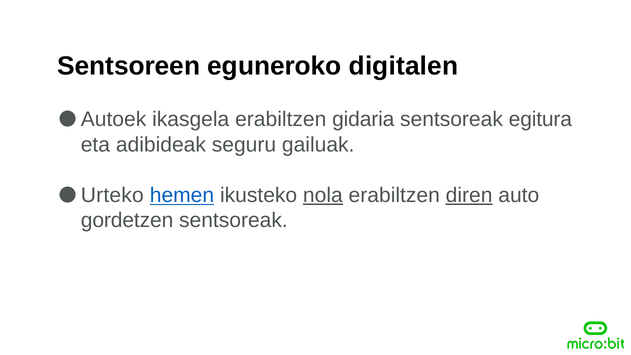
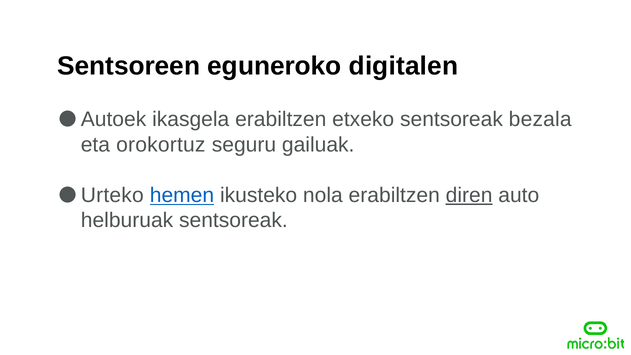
gidaria: gidaria -> etxeko (363, 119)
egitura: egitura -> bezala (540, 119)
adibideak: adibideak -> orokortuz (161, 145)
nola underline: present -> none (323, 195)
gordetzen: gordetzen -> helburuak (127, 220)
